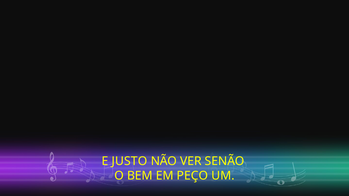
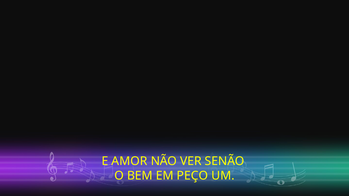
JUSTO: JUSTO -> AMOR (130, 161)
